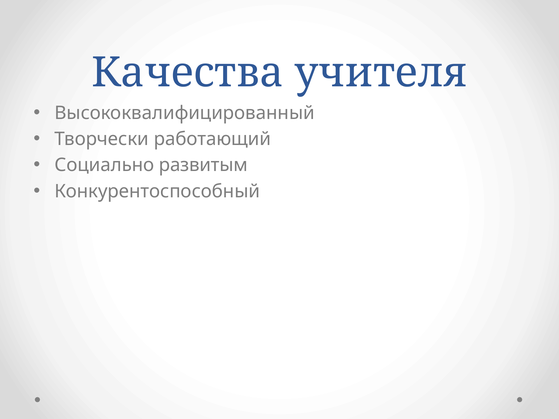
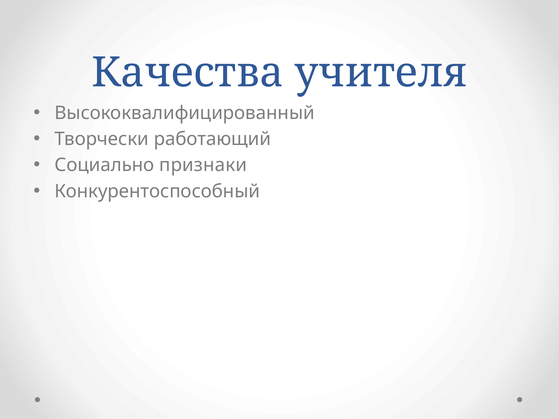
развитым: развитым -> признаки (203, 165)
